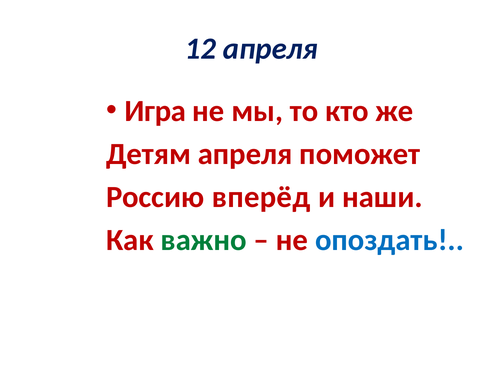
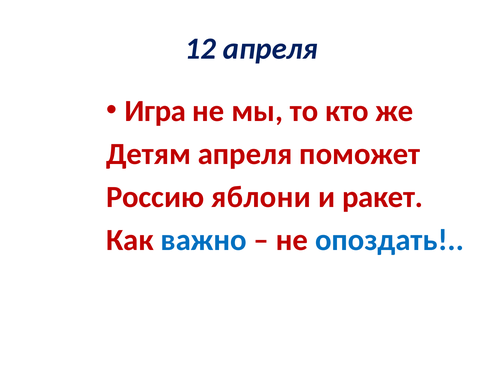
вперёд: вперёд -> яблони (261, 197)
наши: наши -> ракет (383, 197)
важно colour: green -> blue (204, 240)
